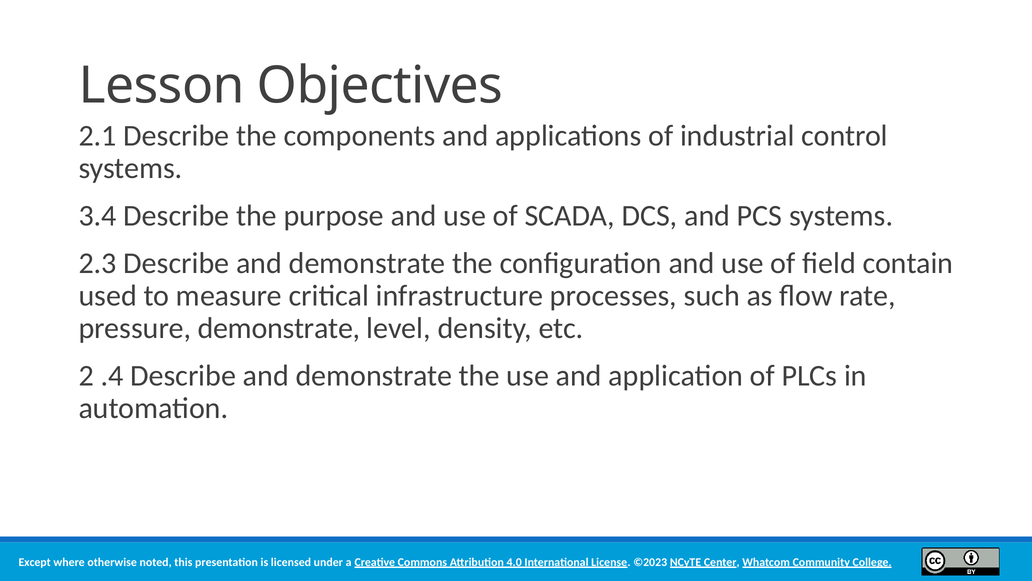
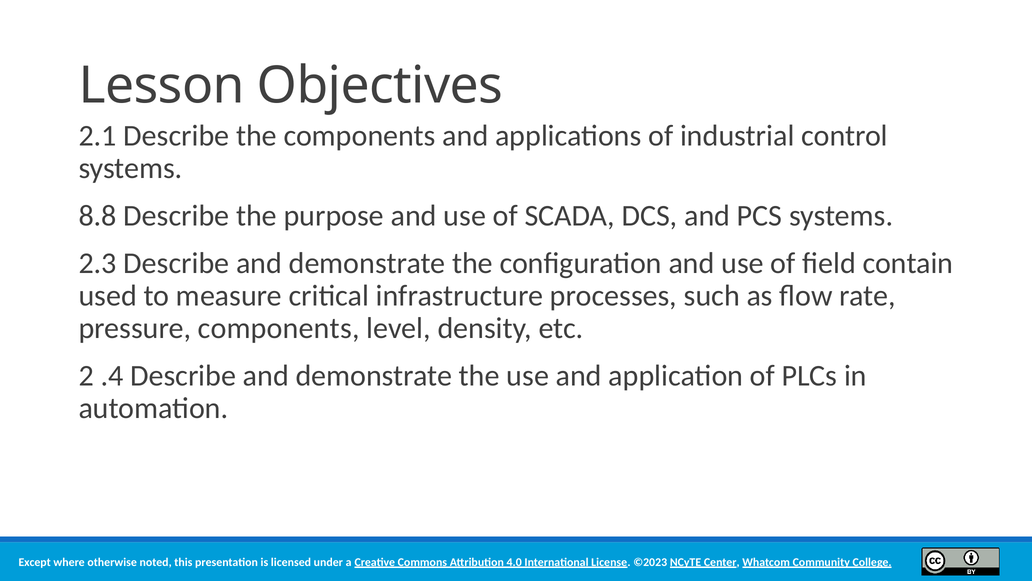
3.4: 3.4 -> 8.8 (98, 216)
pressure demonstrate: demonstrate -> components (279, 328)
